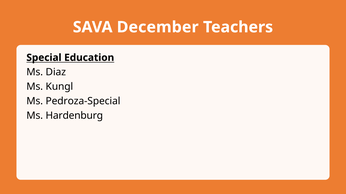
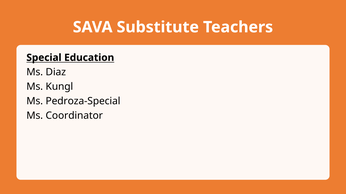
December: December -> Substitute (158, 27)
Hardenburg: Hardenburg -> Coordinator (74, 116)
